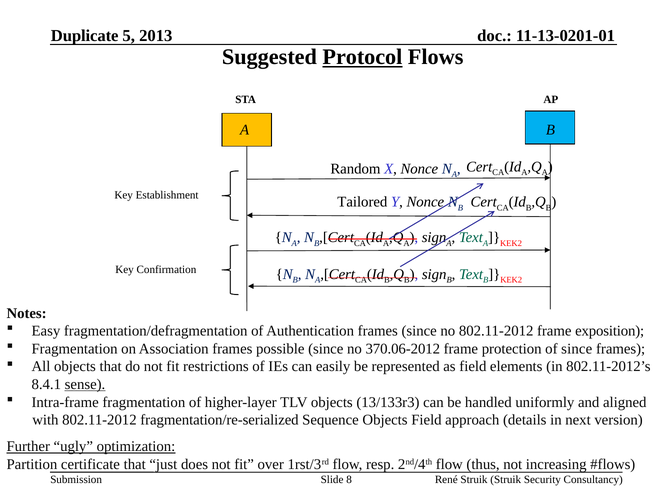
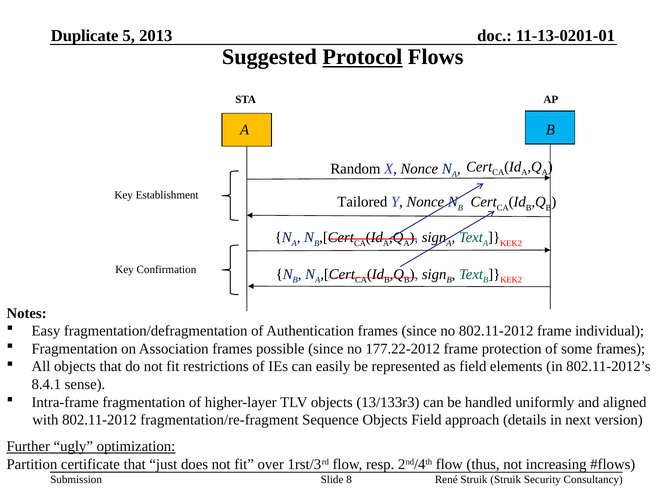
exposition: exposition -> individual (610, 331)
370.06-2012: 370.06-2012 -> 177.22-2012 (403, 349)
of since: since -> some (577, 349)
sense underline: present -> none (85, 385)
fragmentation/re-serialized: fragmentation/re-serialized -> fragmentation/re-fragment (219, 420)
